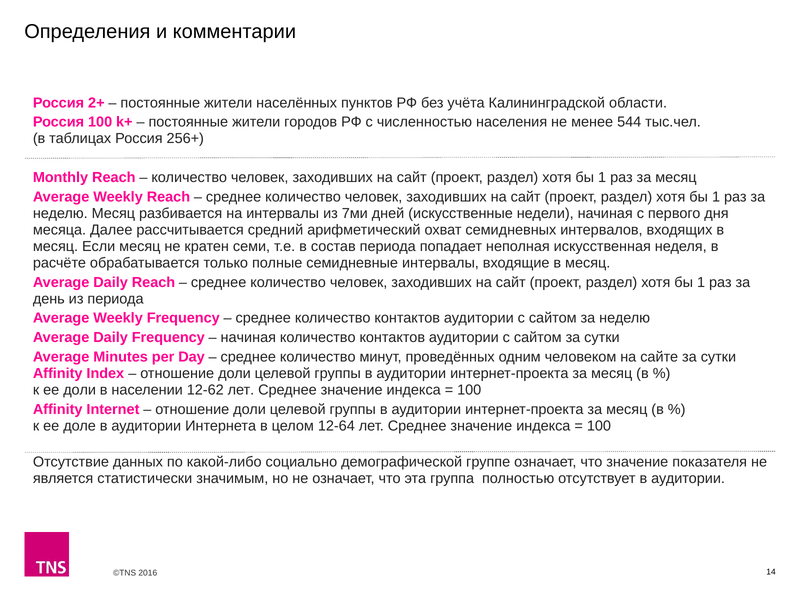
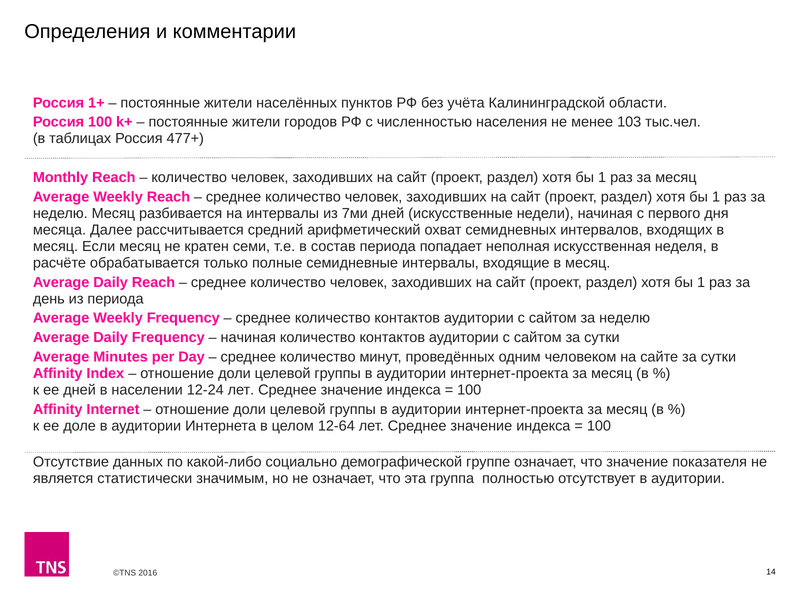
2+: 2+ -> 1+ (96, 103)
544: 544 -> 103 (629, 122)
256+: 256+ -> 477+ (185, 139)
ее доли: доли -> дней (80, 390)
12-62: 12-62 -> 12-24 (205, 390)
